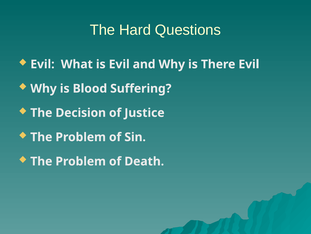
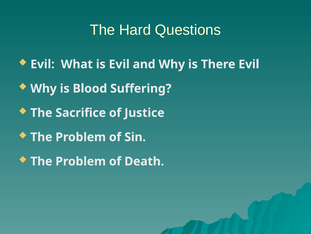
Decision: Decision -> Sacrifice (81, 112)
